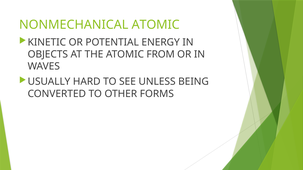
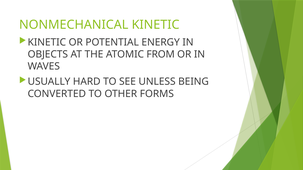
NONMECHANICAL ATOMIC: ATOMIC -> KINETIC (156, 25)
